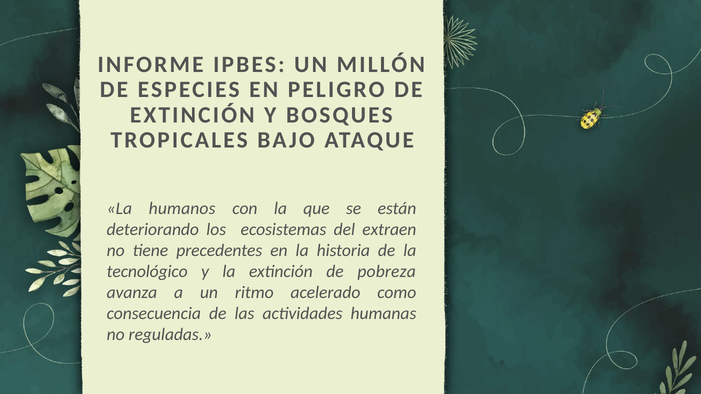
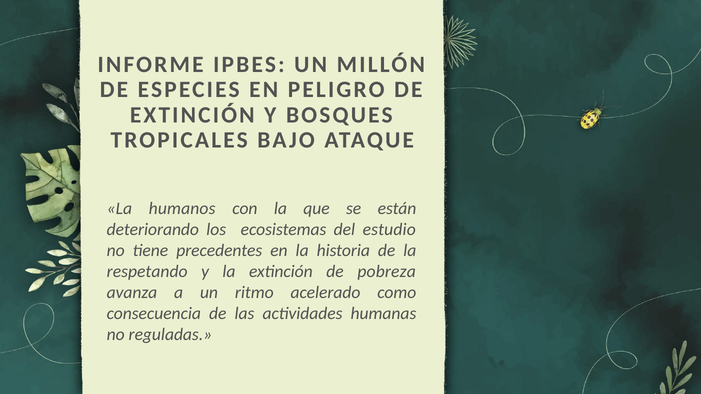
extraen: extraen -> estudio (389, 230)
tecnológico: tecnológico -> respetando (147, 272)
